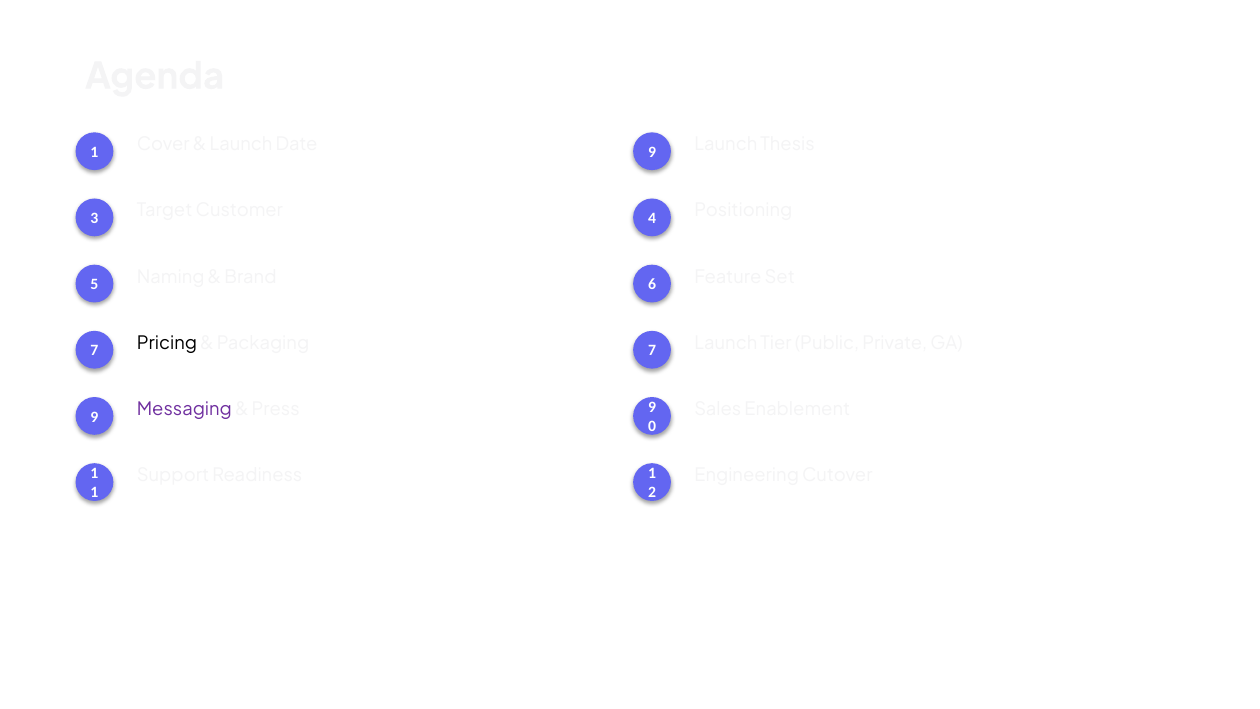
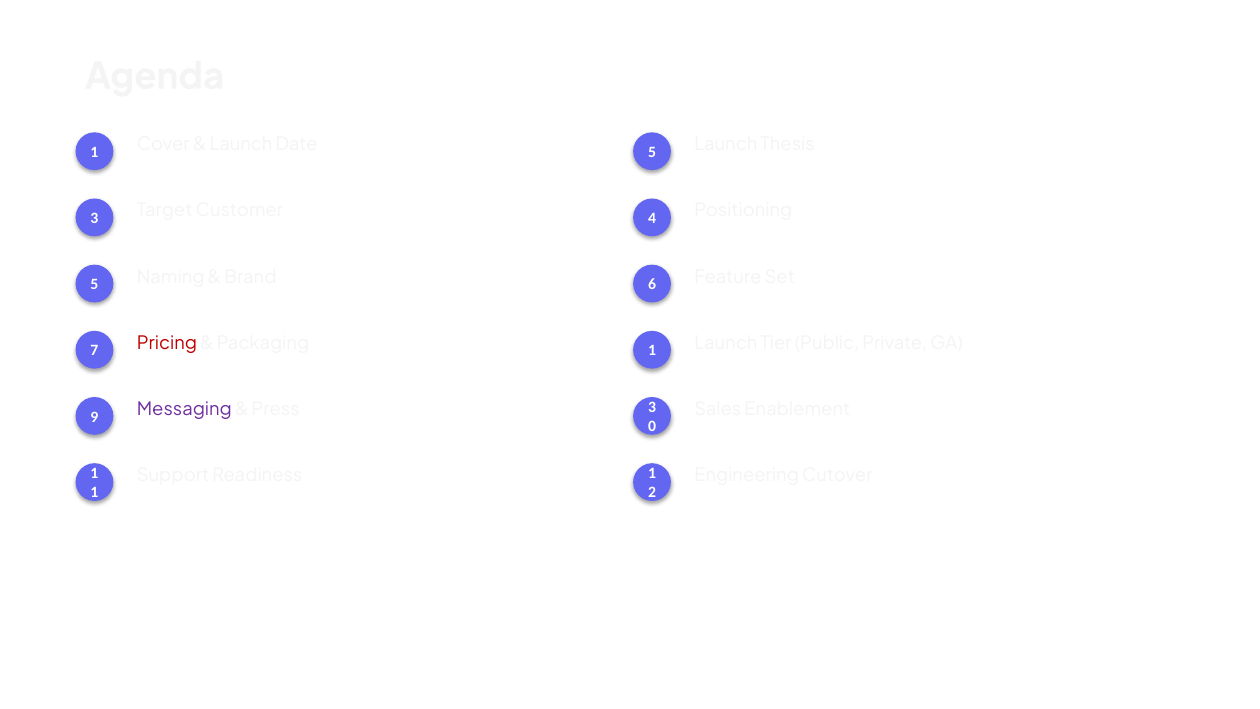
Date 9: 9 -> 5 (652, 152)
Pricing colour: black -> red (167, 343)
Packaging 7: 7 -> 1 (652, 351)
Press 9: 9 -> 3 (652, 407)
